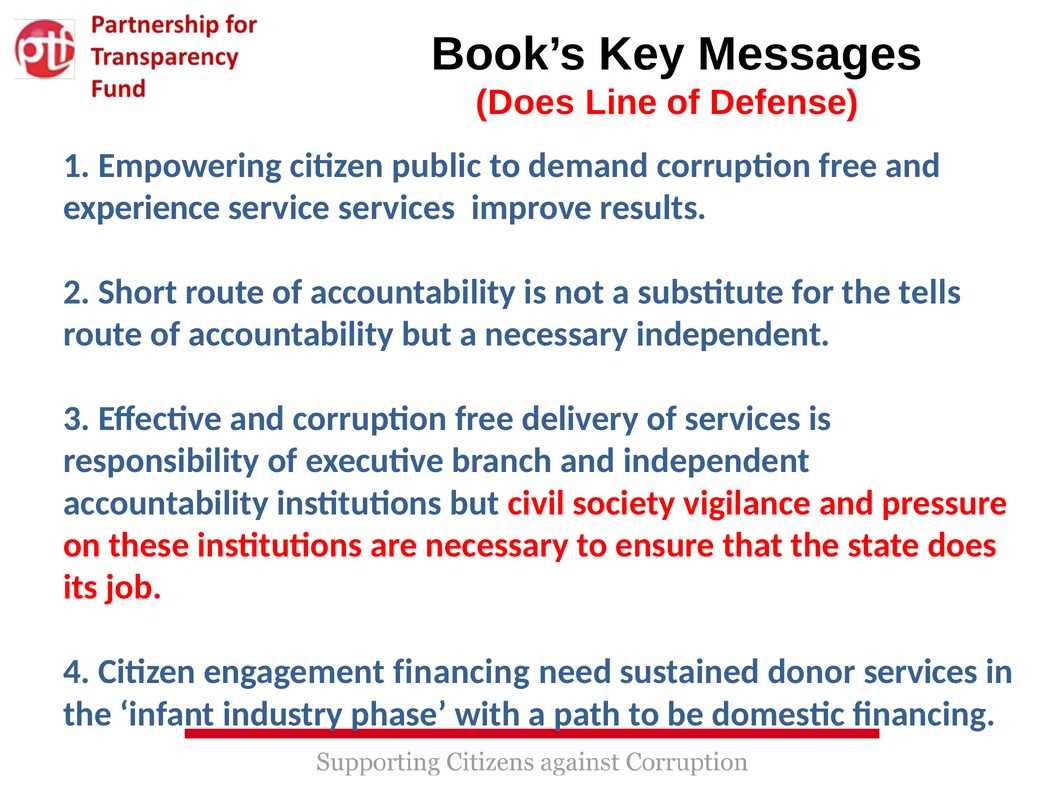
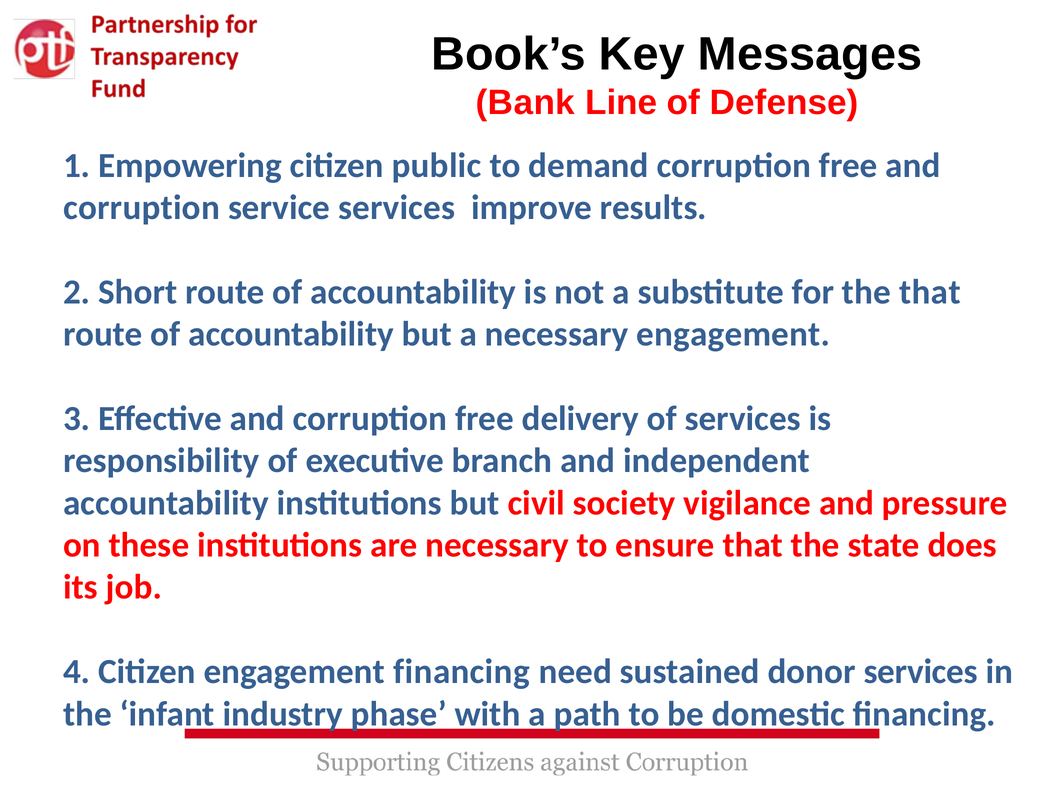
Does: Does -> Bank (525, 103)
experience: experience -> corruption (142, 208)
the tells: tells -> that (930, 292)
necessary independent: independent -> engagement (733, 334)
